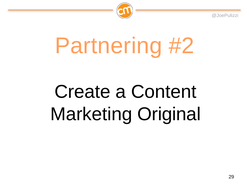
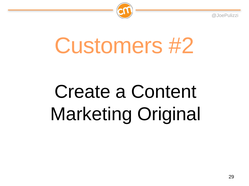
Partnering: Partnering -> Customers (109, 46)
